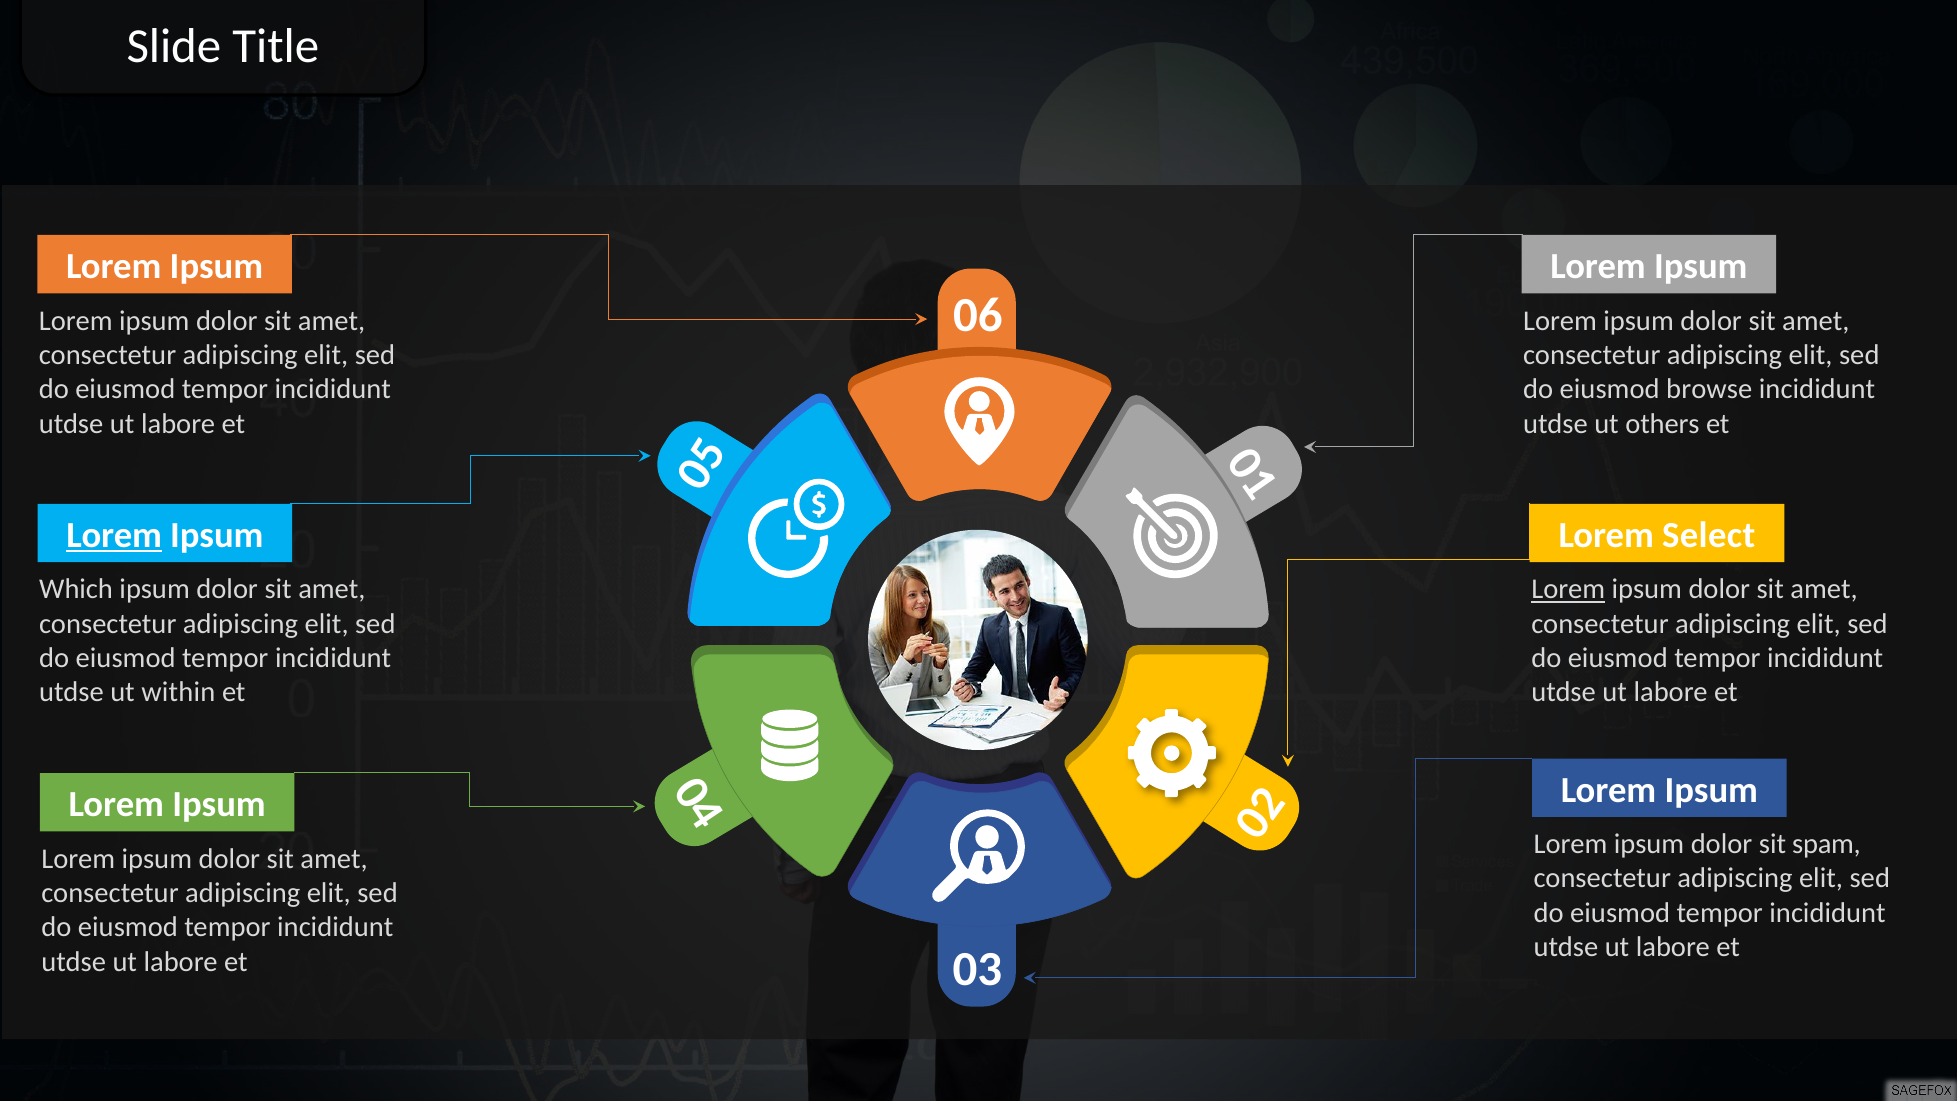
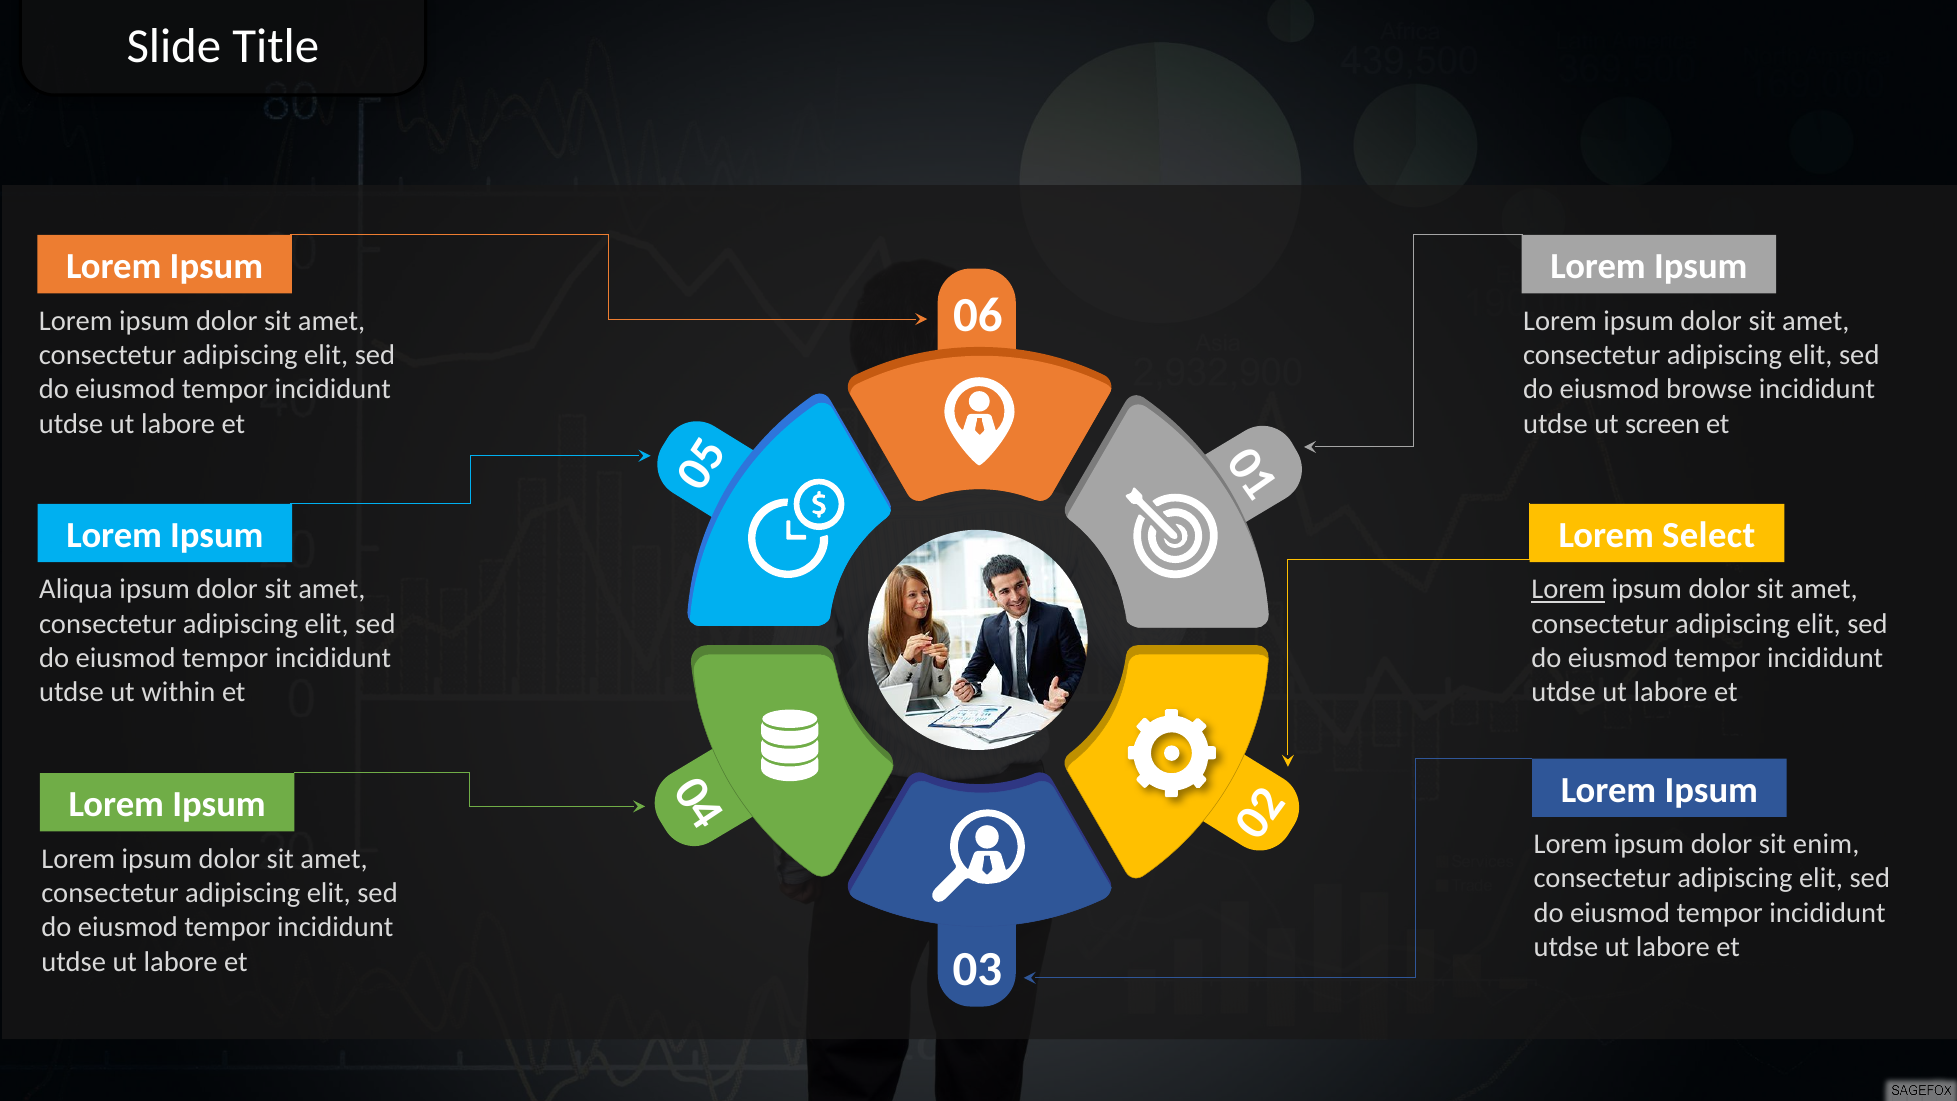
others: others -> screen (1663, 424)
Lorem underline: present -> none (114, 536)
Which: Which -> Aliqua (76, 589)
spam: spam -> enim (1826, 844)
